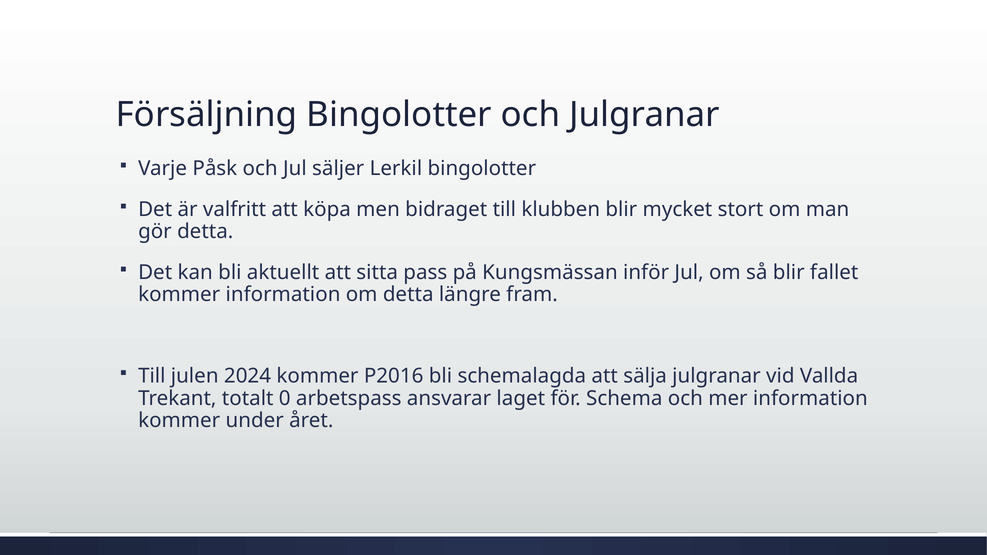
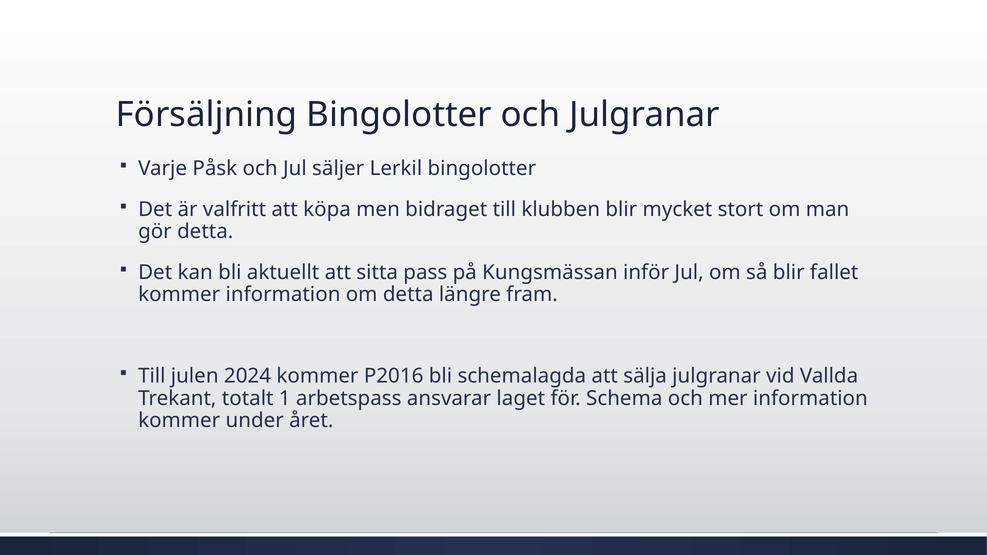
0: 0 -> 1 (285, 398)
